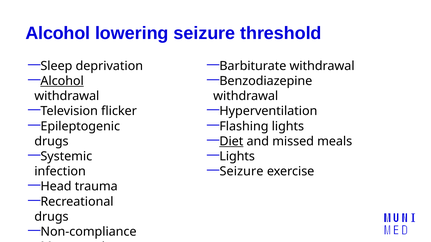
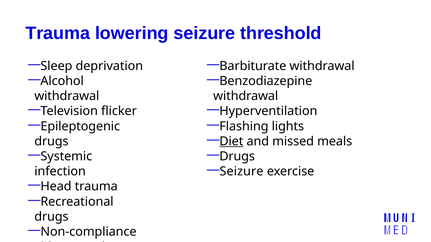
Alcohol: Alcohol -> Trauma (58, 33)
Alcohol underline: present -> none (62, 81)
Lights: Lights -> Drugs (237, 157)
